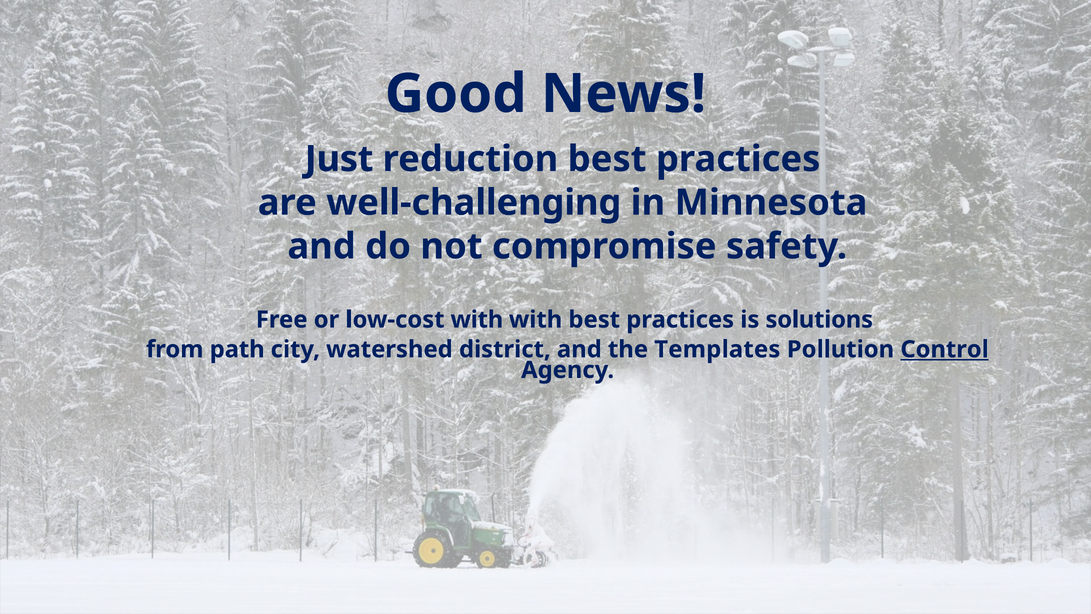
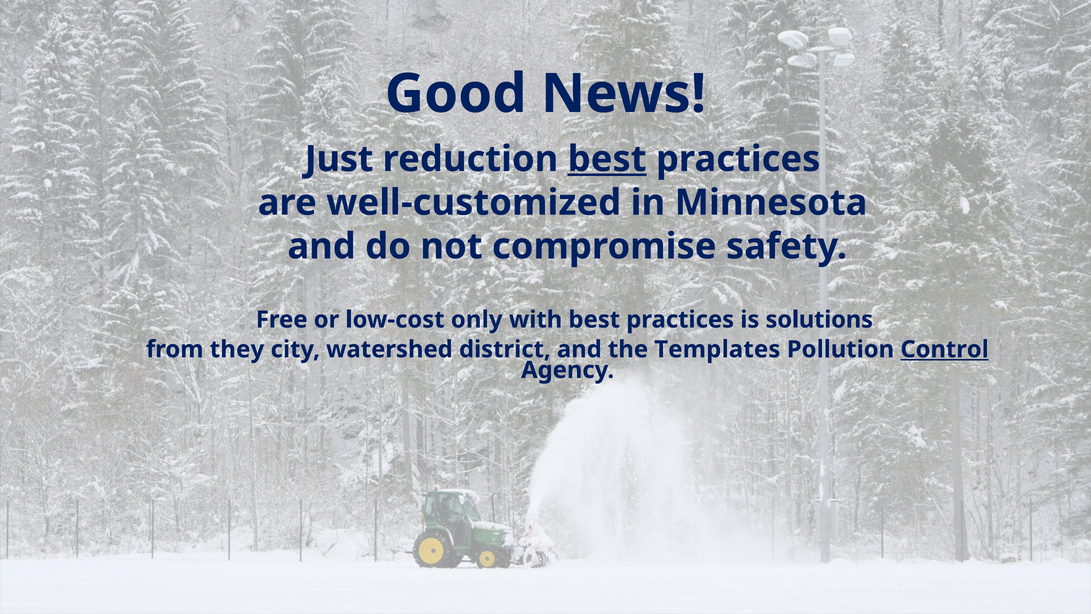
best underline: none -> present (607, 159)
well-challenging: well-challenging -> well-customized (474, 203)
low-cost with: with -> only (477, 320)
path: path -> they (237, 349)
